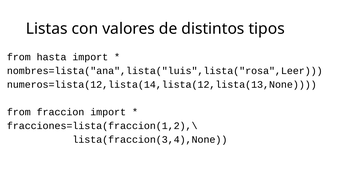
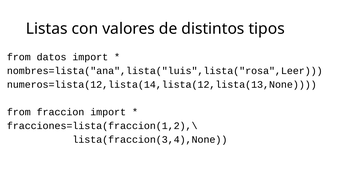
hasta: hasta -> datos (52, 57)
